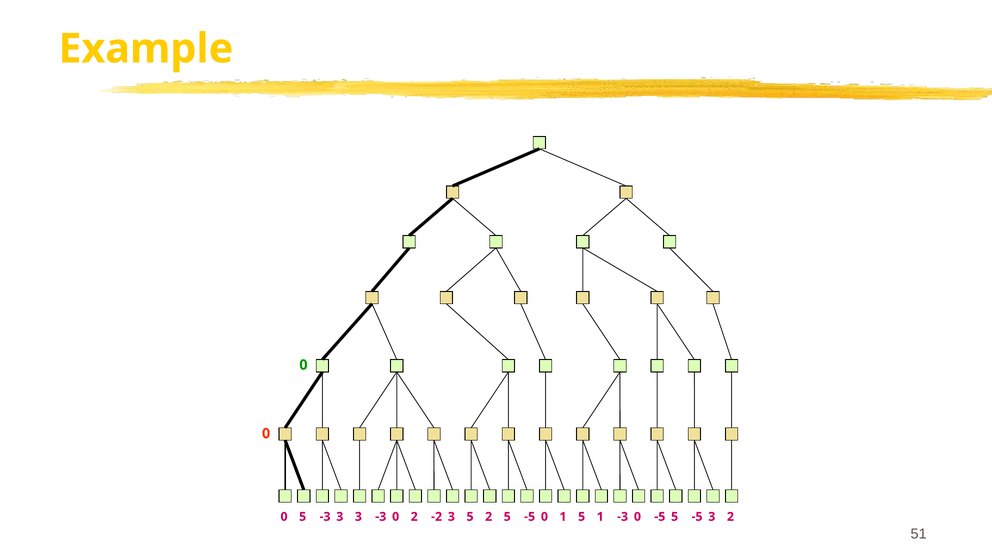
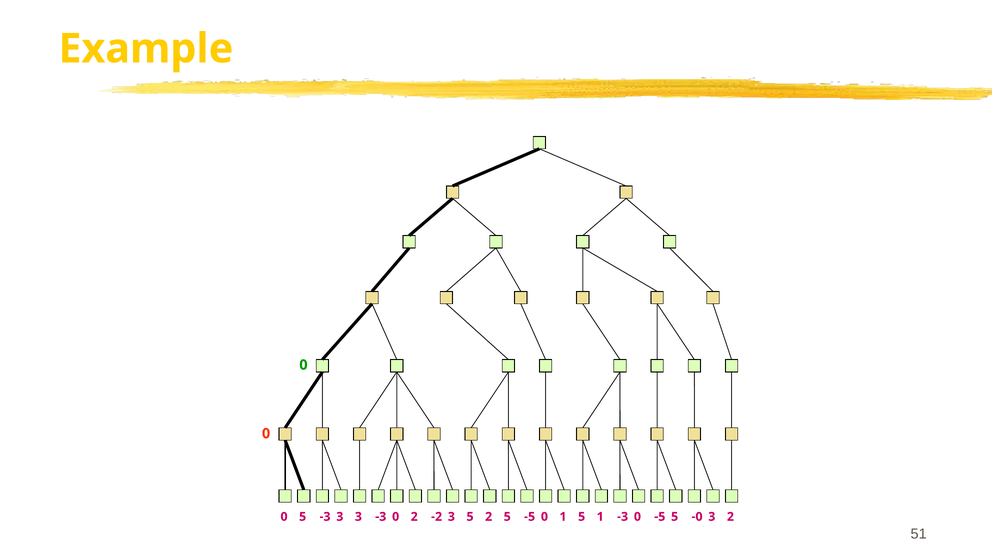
-5: -5 -> -0 (697, 517)
